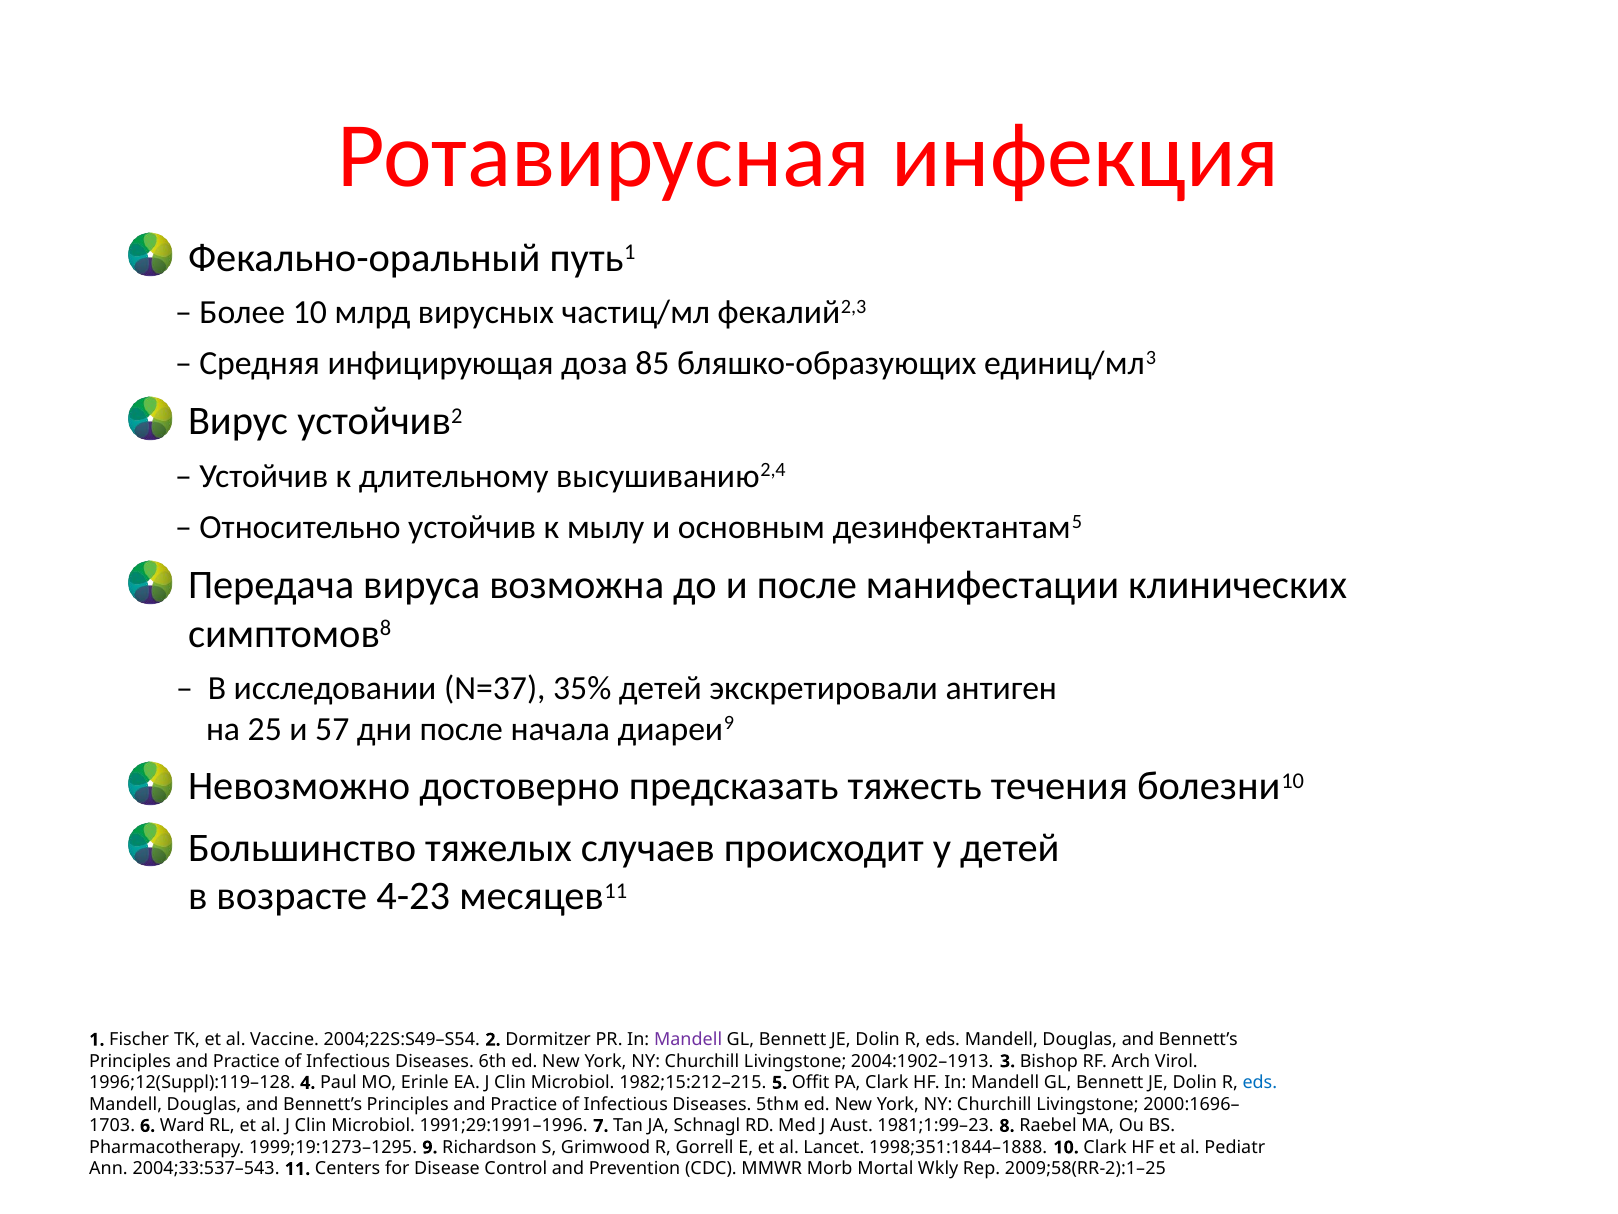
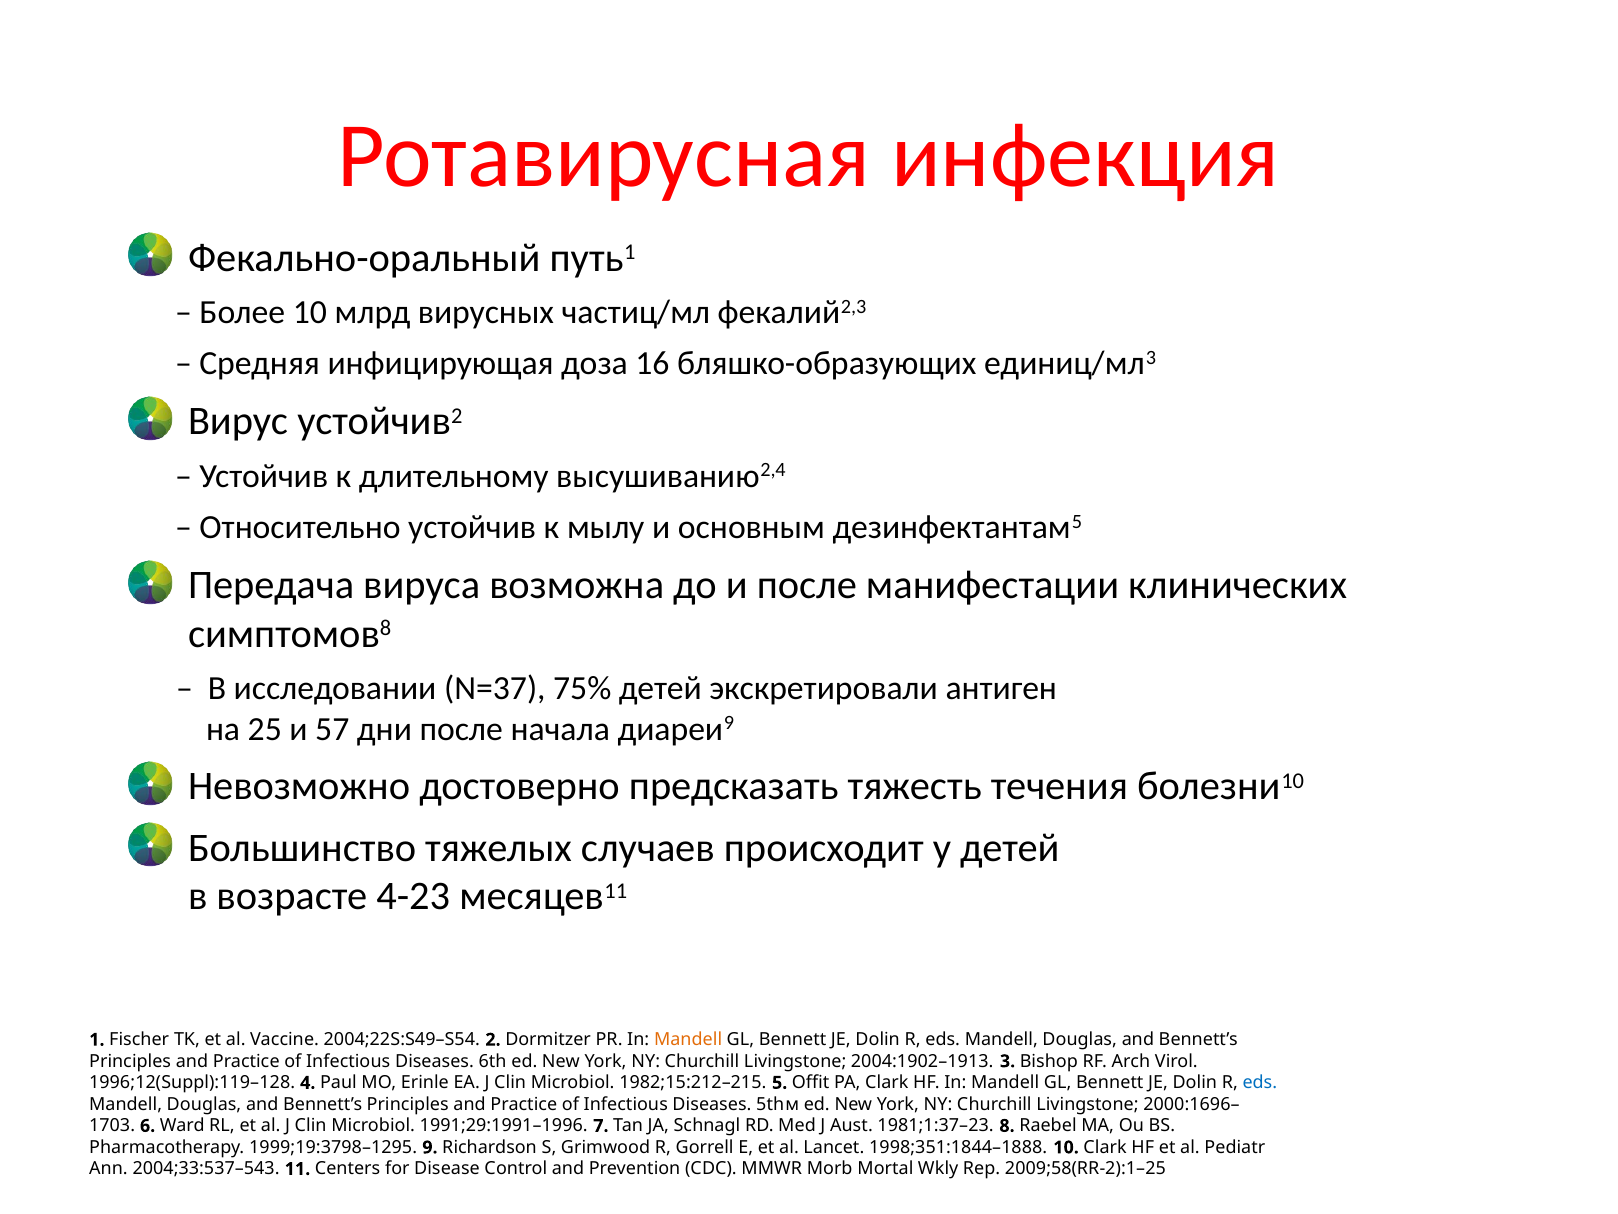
85: 85 -> 16 (652, 364)
35%: 35% -> 75% (582, 688)
Mandell colour: purple -> orange (688, 1039)
1981;1:99–23: 1981;1:99–23 -> 1981;1:37–23 (936, 1125)
1999;19:1273–1295: 1999;19:1273–1295 -> 1999;19:3798–1295 (333, 1147)
